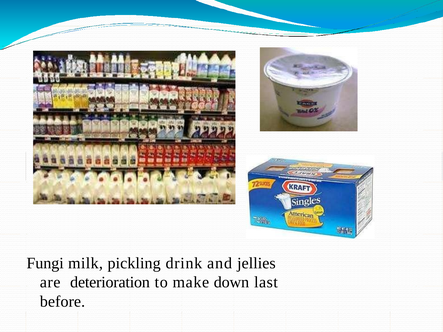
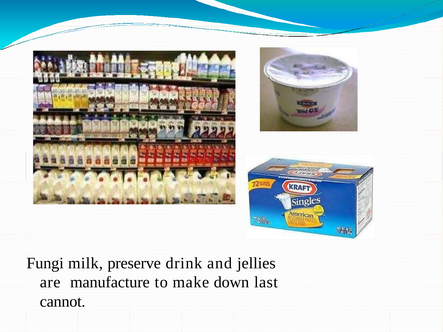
pickling: pickling -> preserve (134, 263)
deterioration: deterioration -> manufacture (110, 282)
before: before -> cannot (63, 302)
